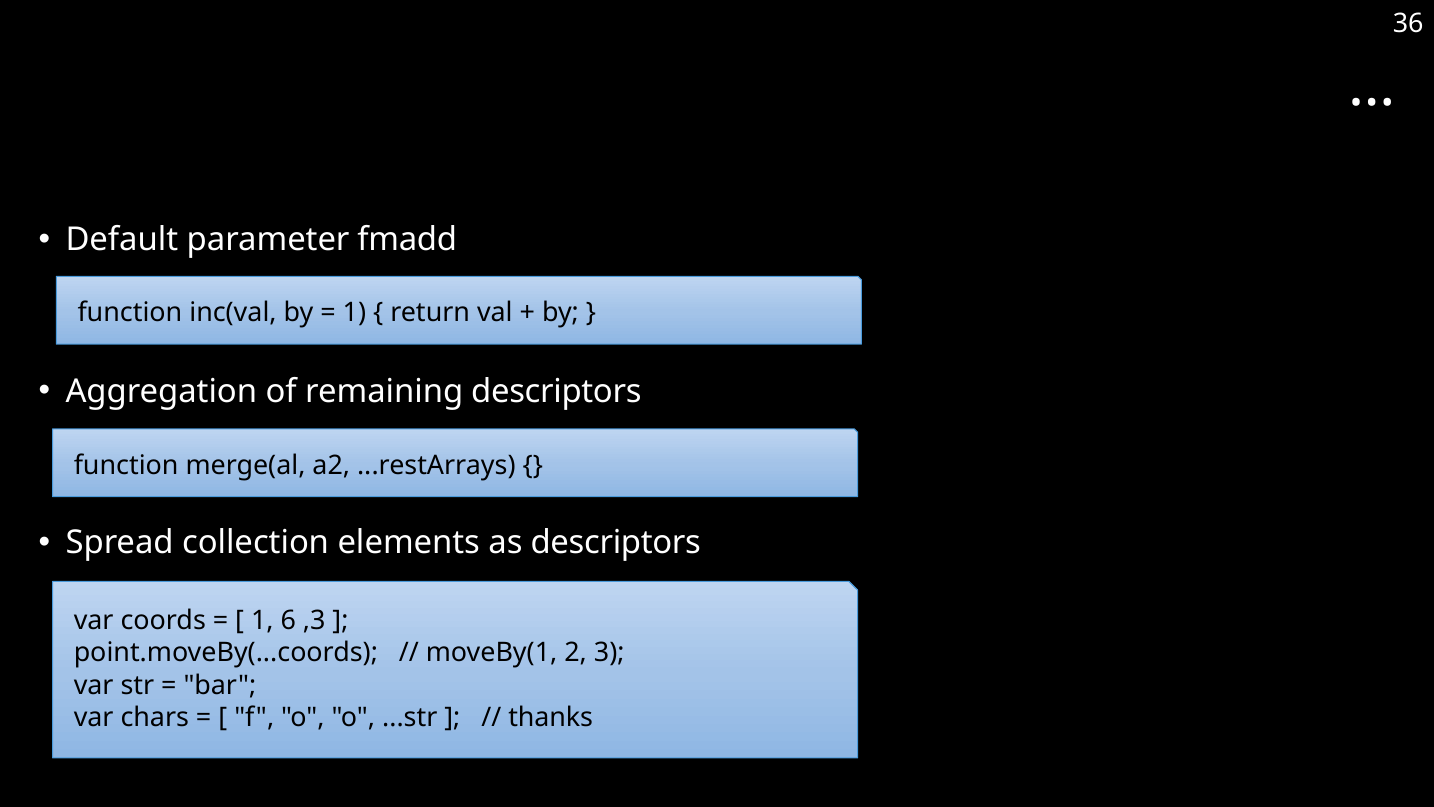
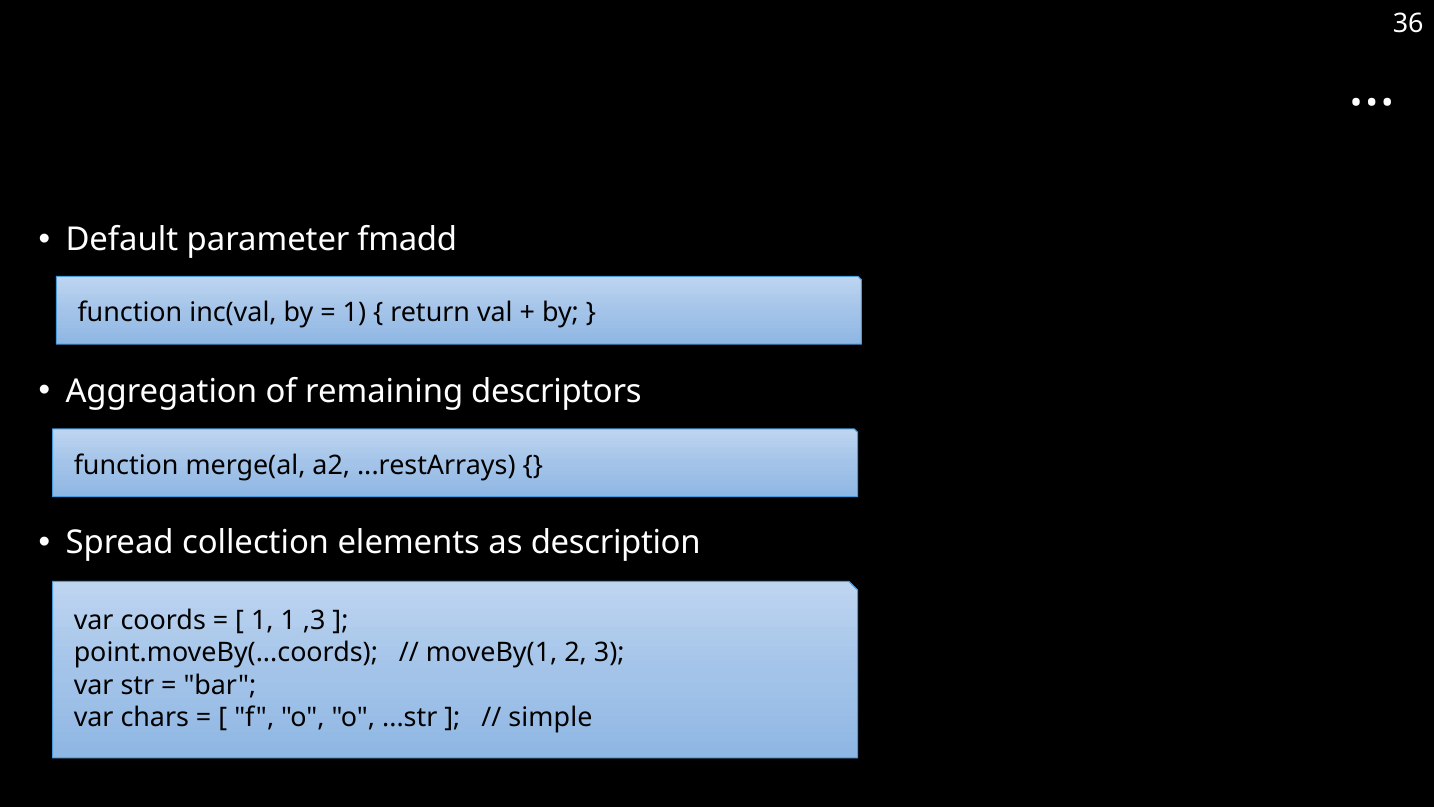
as descriptors: descriptors -> description (616, 542)
1 6: 6 -> 1 (288, 620)
thanks: thanks -> simple (550, 717)
